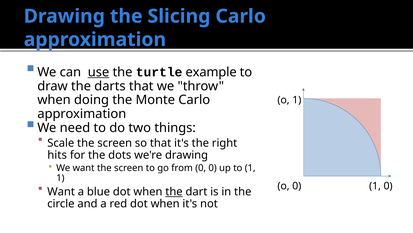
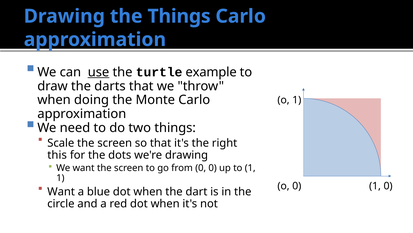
the Slicing: Slicing -> Things (179, 16)
hits: hits -> this (57, 155)
the underline: present -> none (174, 191)
